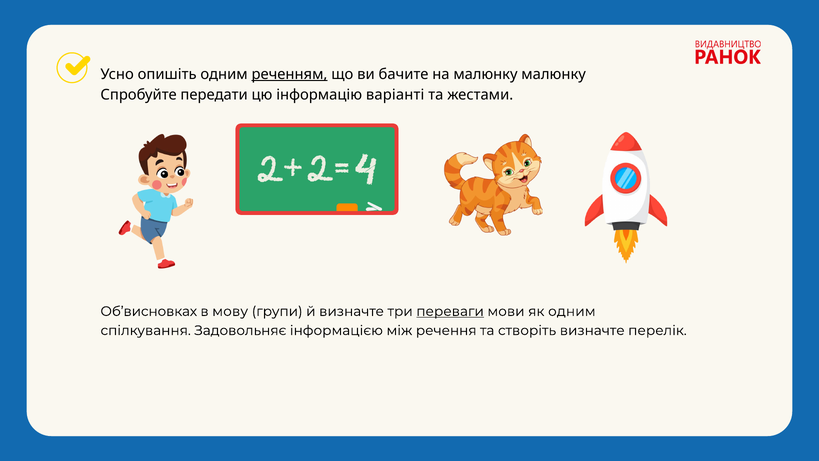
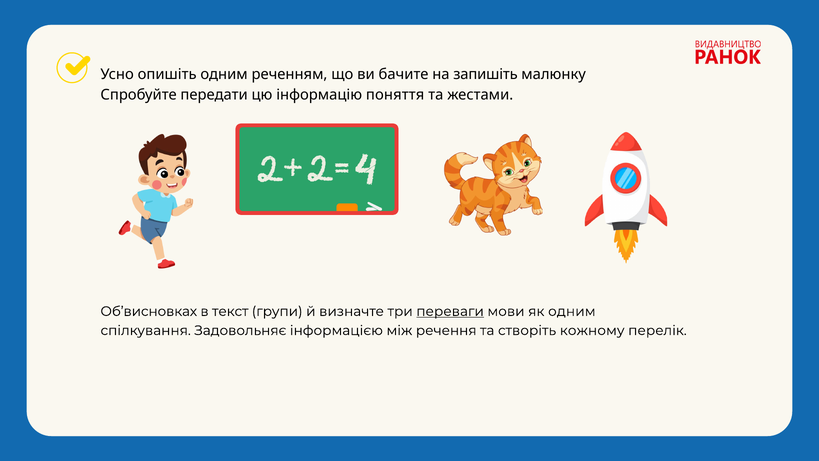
реченням underline: present -> none (289, 74)
на малюнку: малюнку -> запишіть (486, 74)
варіанті: варіанті -> поняття (395, 95)
мову: мову -> текст (230, 311)
створіть визначте: визначте -> кожному (592, 330)
